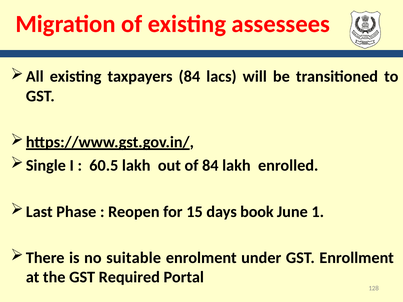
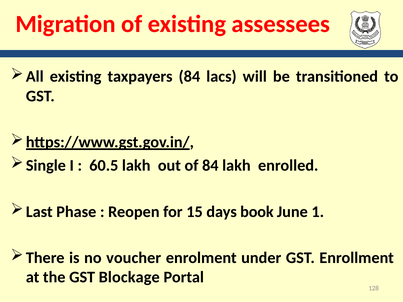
suitable: suitable -> voucher (134, 258)
Required: Required -> Blockage (129, 277)
